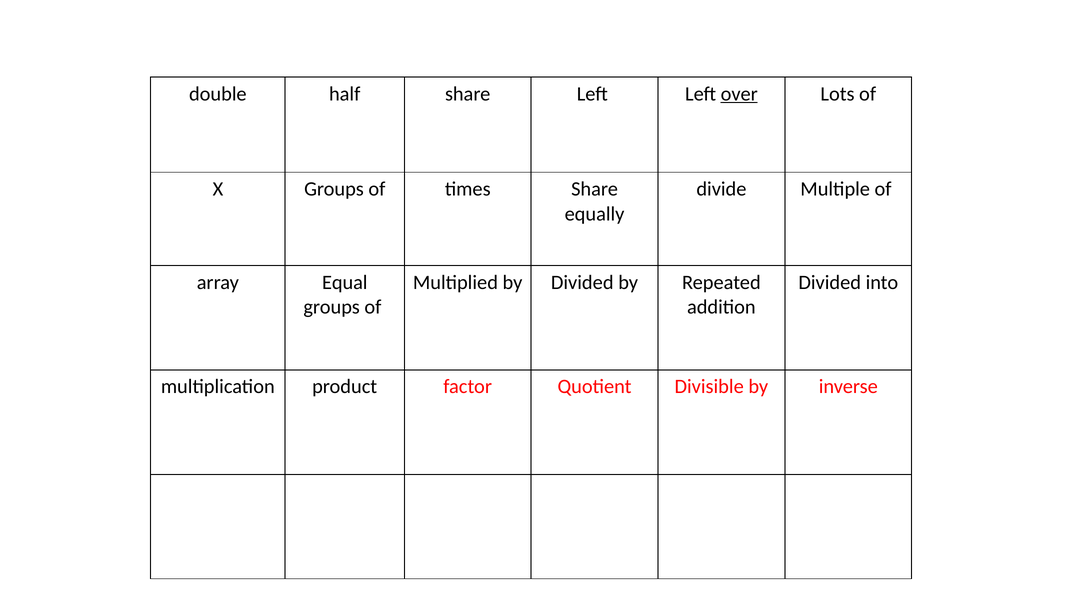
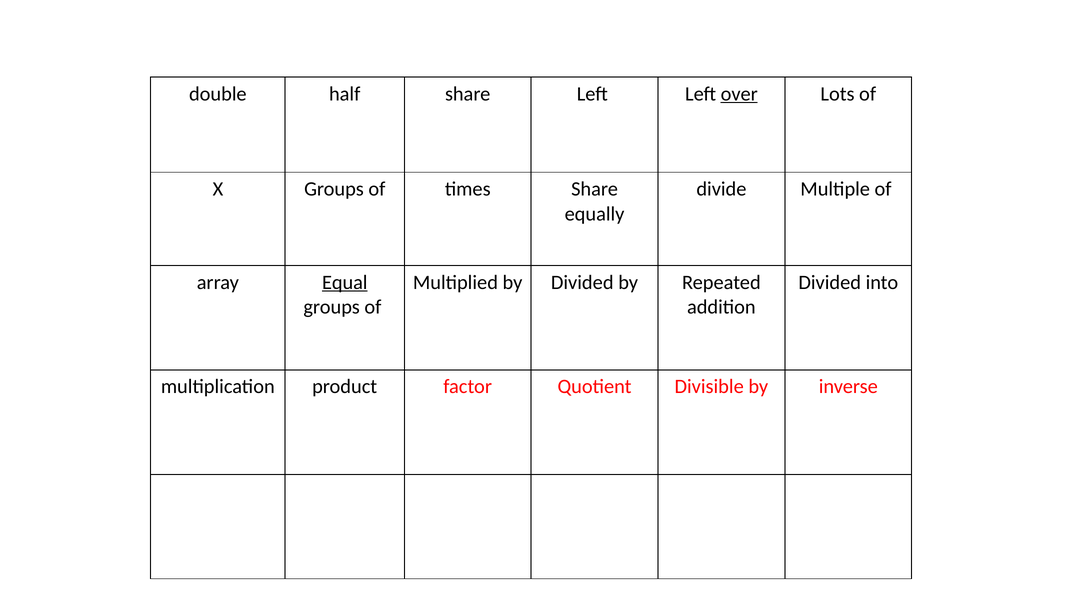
Equal underline: none -> present (345, 282)
